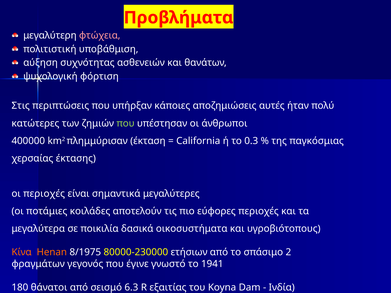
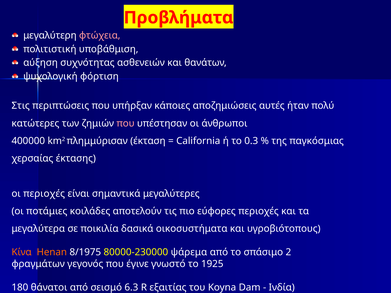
που colour: light green -> pink (125, 123)
ετήσιων: ετήσιων -> ψάρεμα (189, 252)
1941: 1941 -> 1925 (212, 264)
